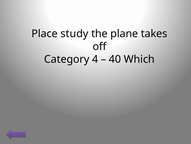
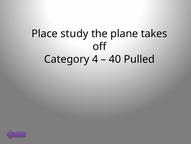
Which: Which -> Pulled (139, 59)
